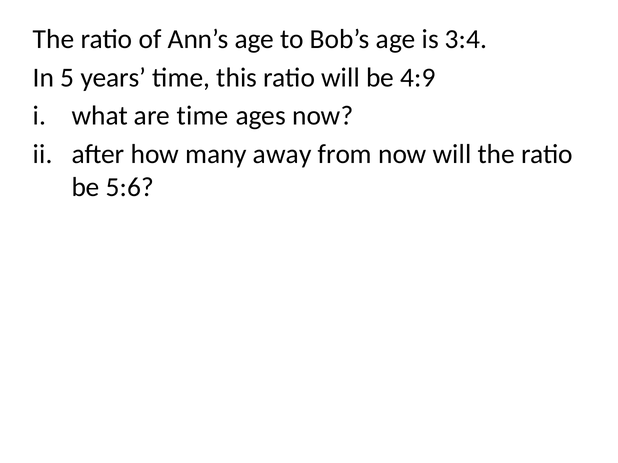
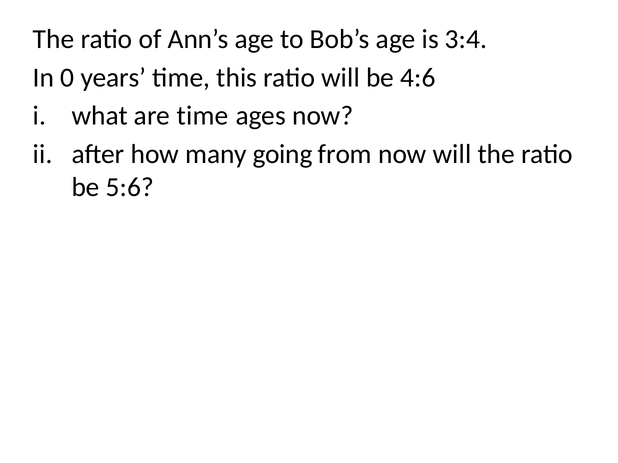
5: 5 -> 0 (67, 78)
4:9: 4:9 -> 4:6 (418, 78)
away: away -> going (282, 155)
